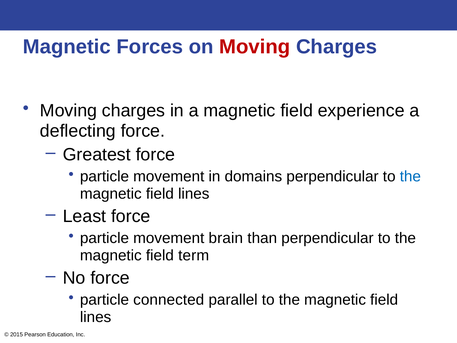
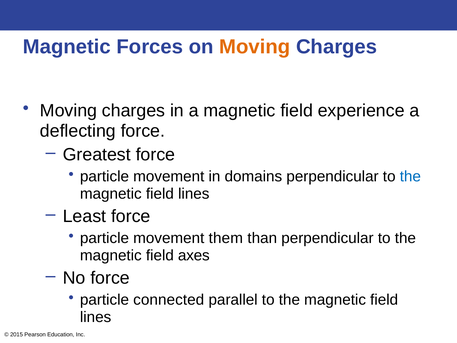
Moving colour: red -> orange (255, 47)
brain: brain -> them (226, 238)
term: term -> axes (194, 255)
